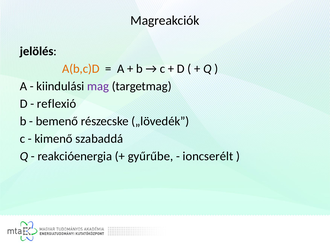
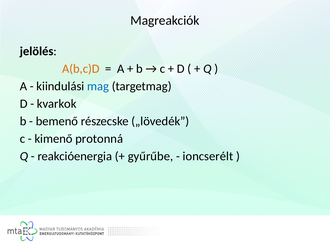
mag colour: purple -> blue (98, 86)
reflexió: reflexió -> kvarkok (57, 104)
szabaddá: szabaddá -> protonná (99, 139)
